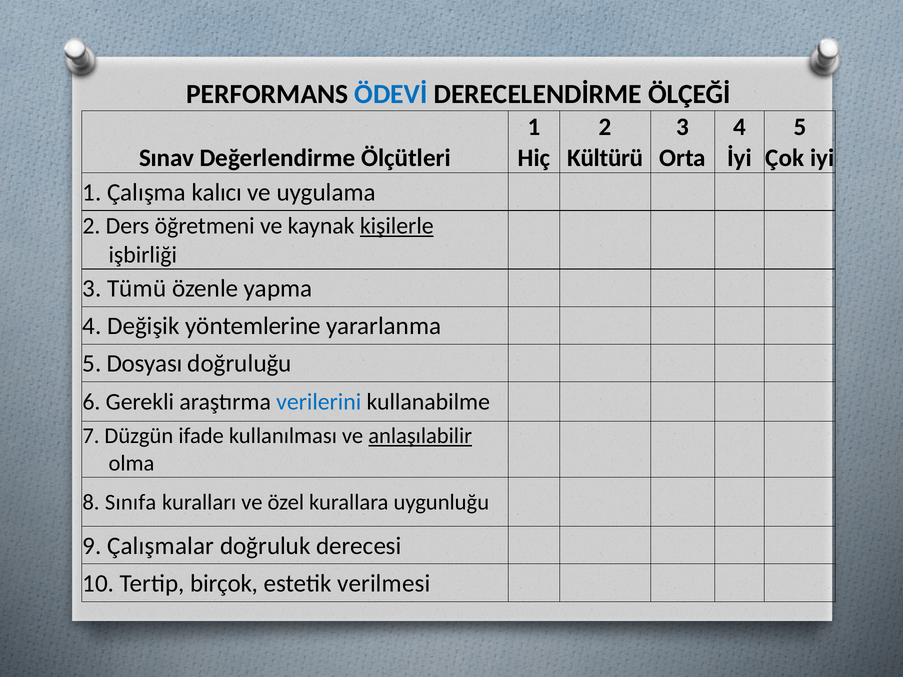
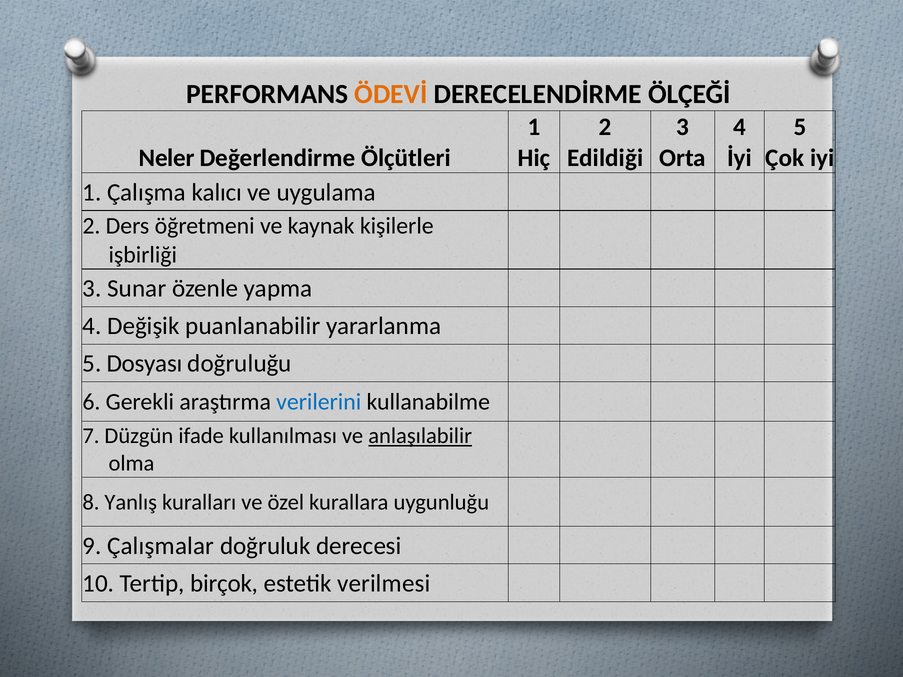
ÖDEVİ colour: blue -> orange (391, 94)
Sınav: Sınav -> Neler (167, 158)
Kültürü: Kültürü -> Edildiği (605, 158)
kişilerle underline: present -> none (397, 226)
Tümü: Tümü -> Sunar (137, 288)
yöntemlerine: yöntemlerine -> puanlanabilir (253, 326)
Sınıfa: Sınıfa -> Yanlış (131, 502)
